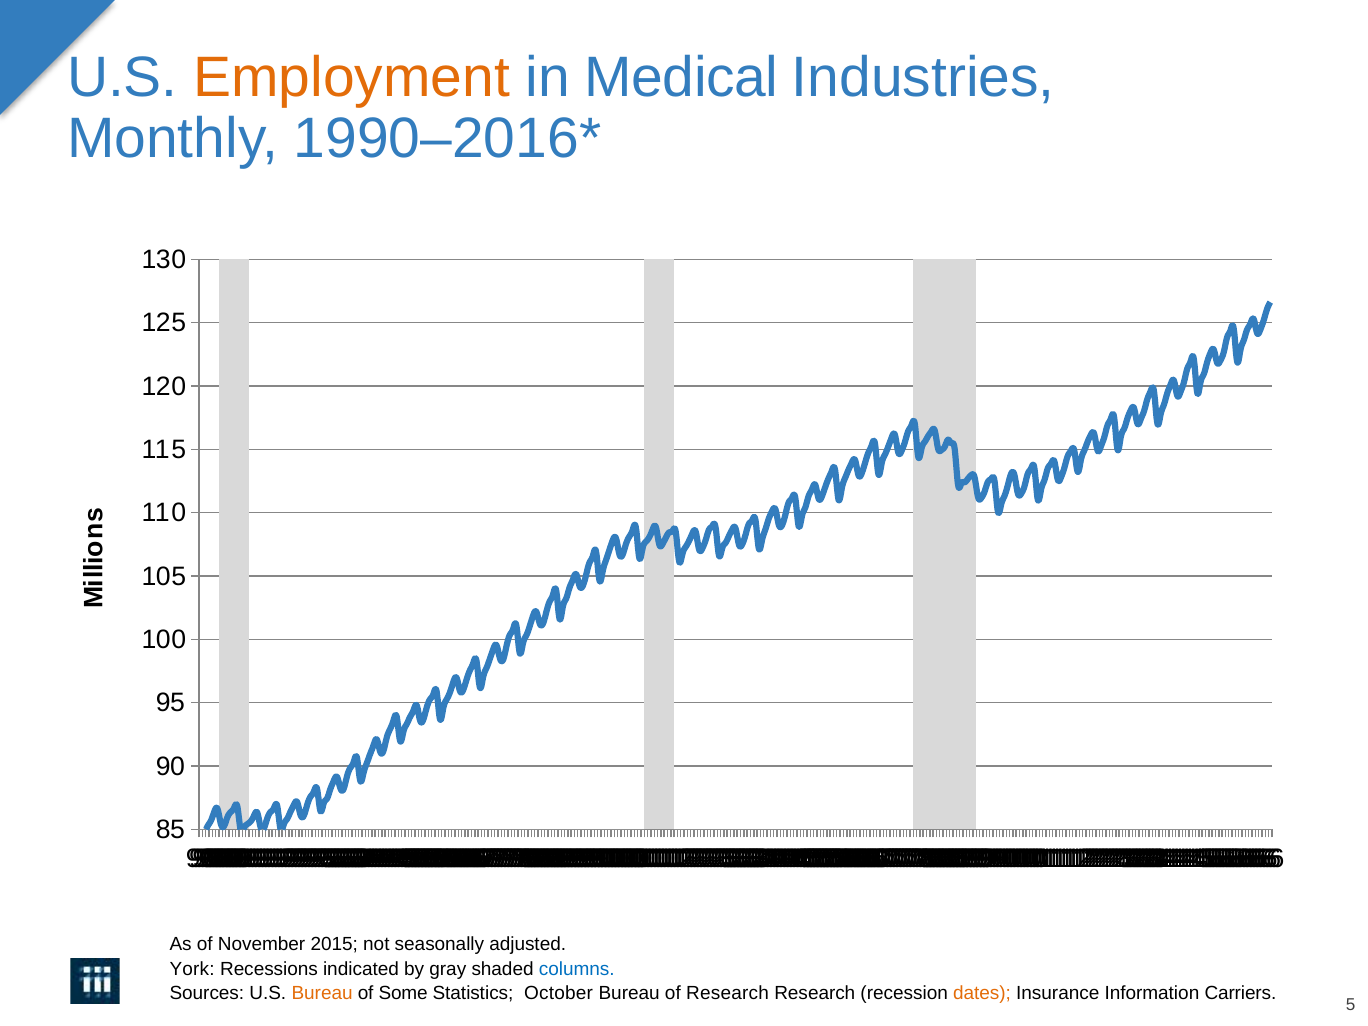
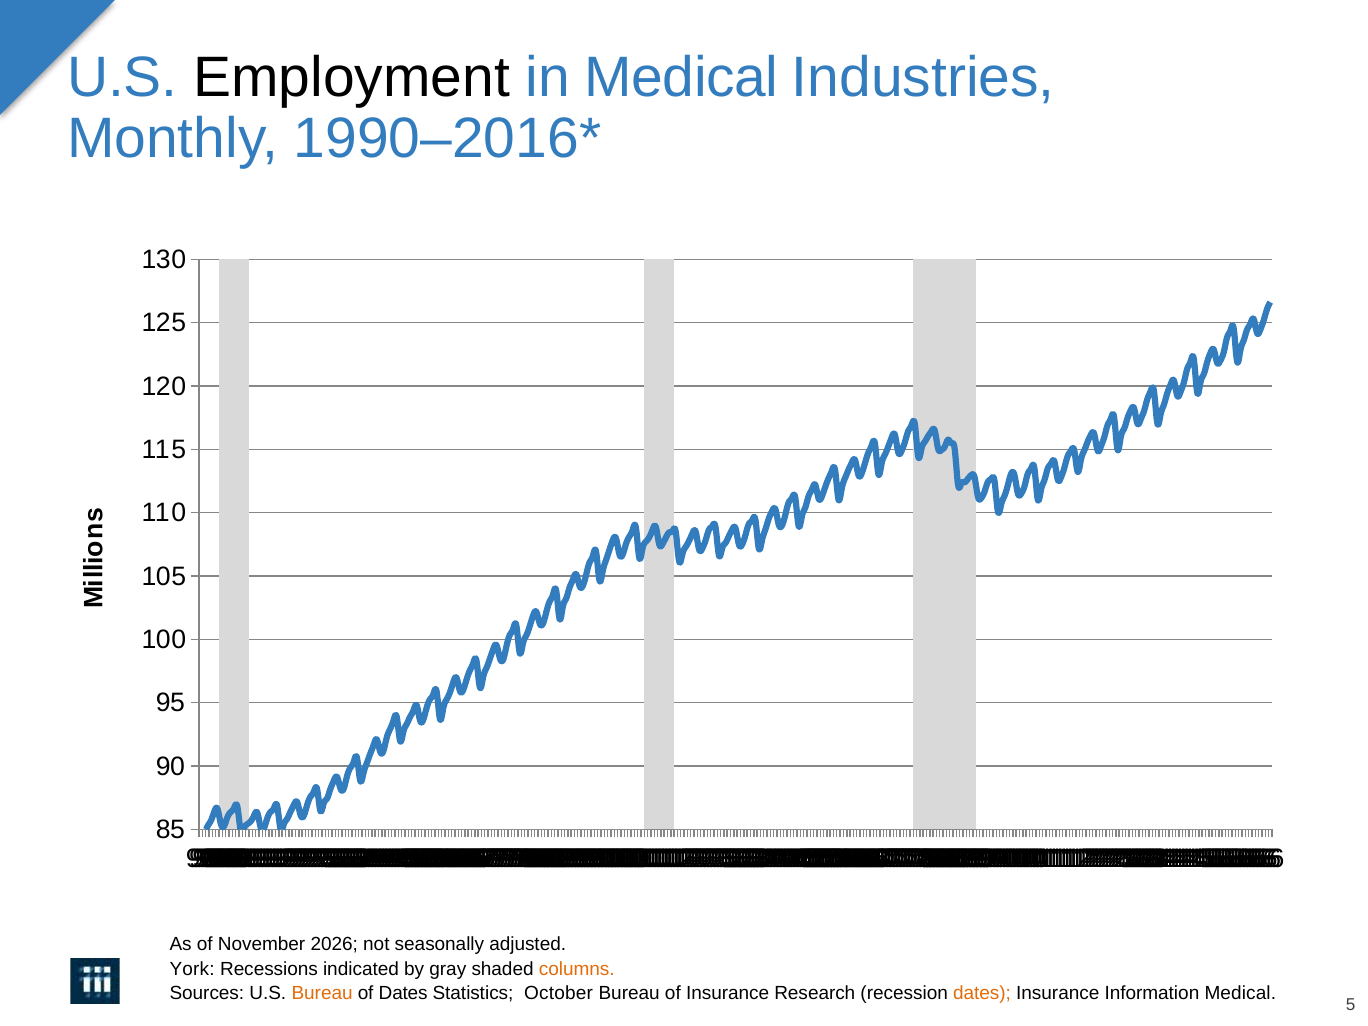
Employment colour: orange -> black (352, 77)
2015: 2015 -> 2026 (334, 945)
columns colour: blue -> orange (577, 969)
of Some: Some -> Dates (403, 993)
of Research: Research -> Insurance (728, 993)
Information Carriers: Carriers -> Medical (1240, 993)
